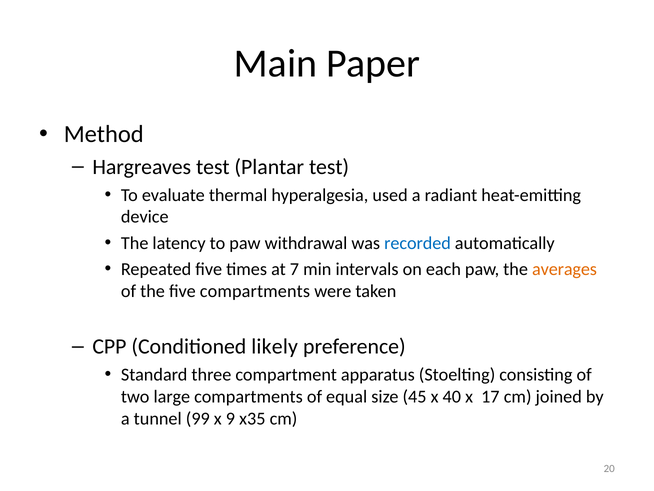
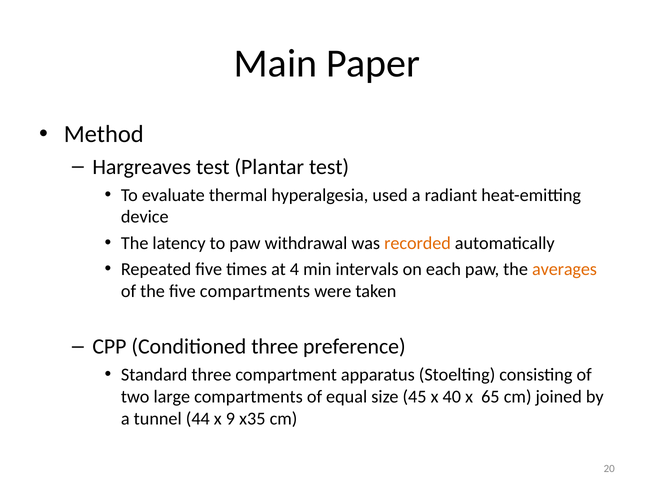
recorded colour: blue -> orange (417, 243)
7: 7 -> 4 (294, 269)
Conditioned likely: likely -> three (275, 346)
17: 17 -> 65 (490, 396)
99: 99 -> 44 (198, 418)
